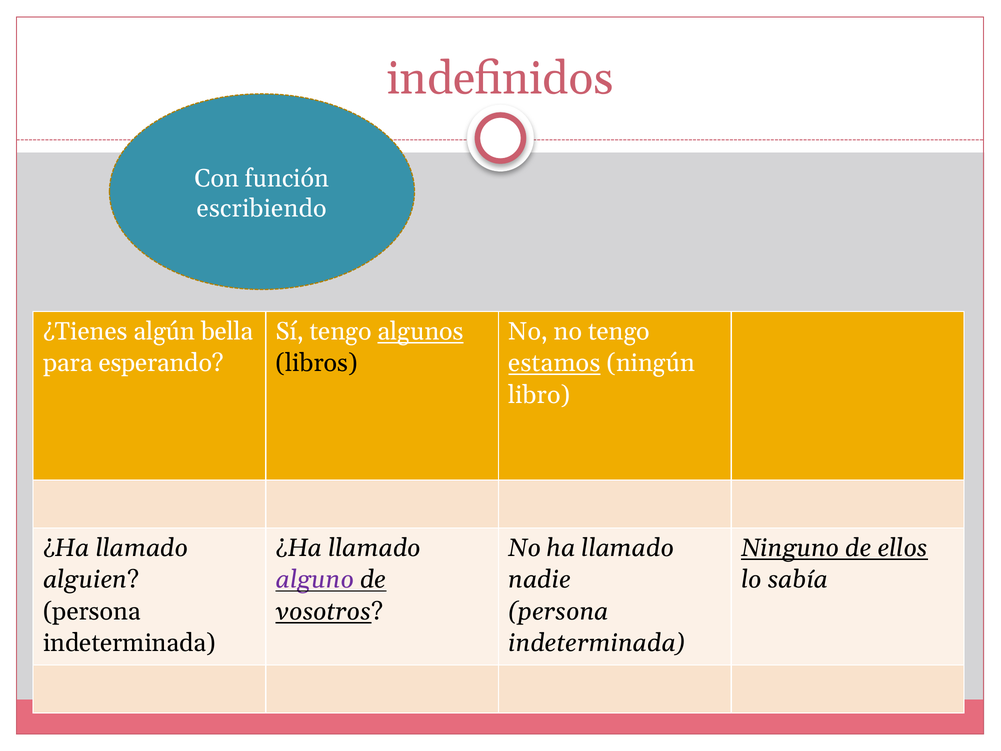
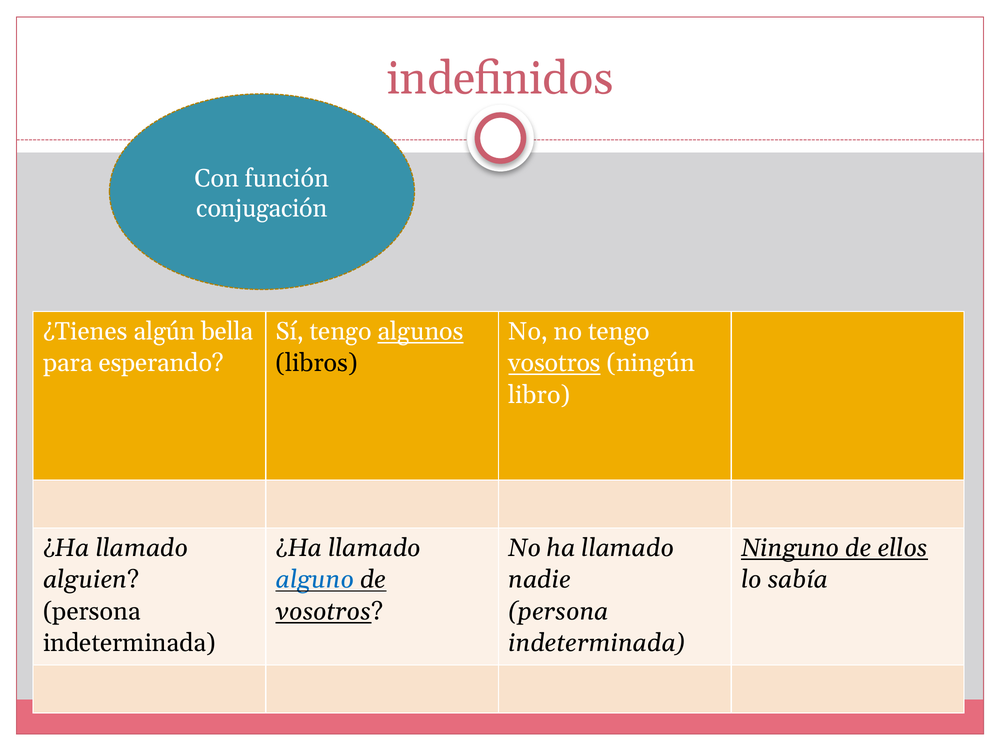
escribiendo: escribiendo -> conjugación (262, 208)
estamos: estamos -> vosotros (555, 363)
alguno colour: purple -> blue (315, 579)
